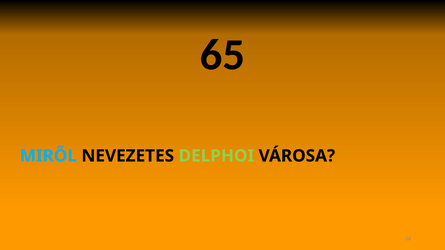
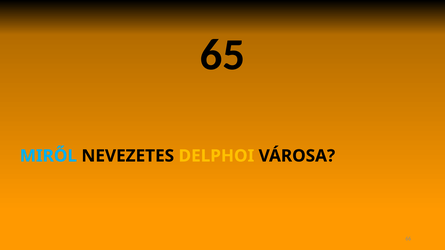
DELPHOI colour: light green -> yellow (216, 156)
